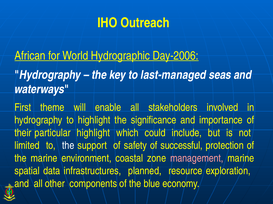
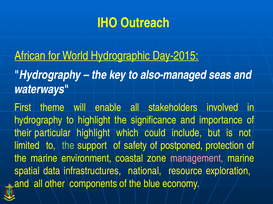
Day-2006: Day-2006 -> Day-2015 (176, 56)
last-managed: last-managed -> also-managed (173, 75)
the colour: white -> light green (68, 146)
successful: successful -> postponed (182, 146)
planned: planned -> national (145, 171)
